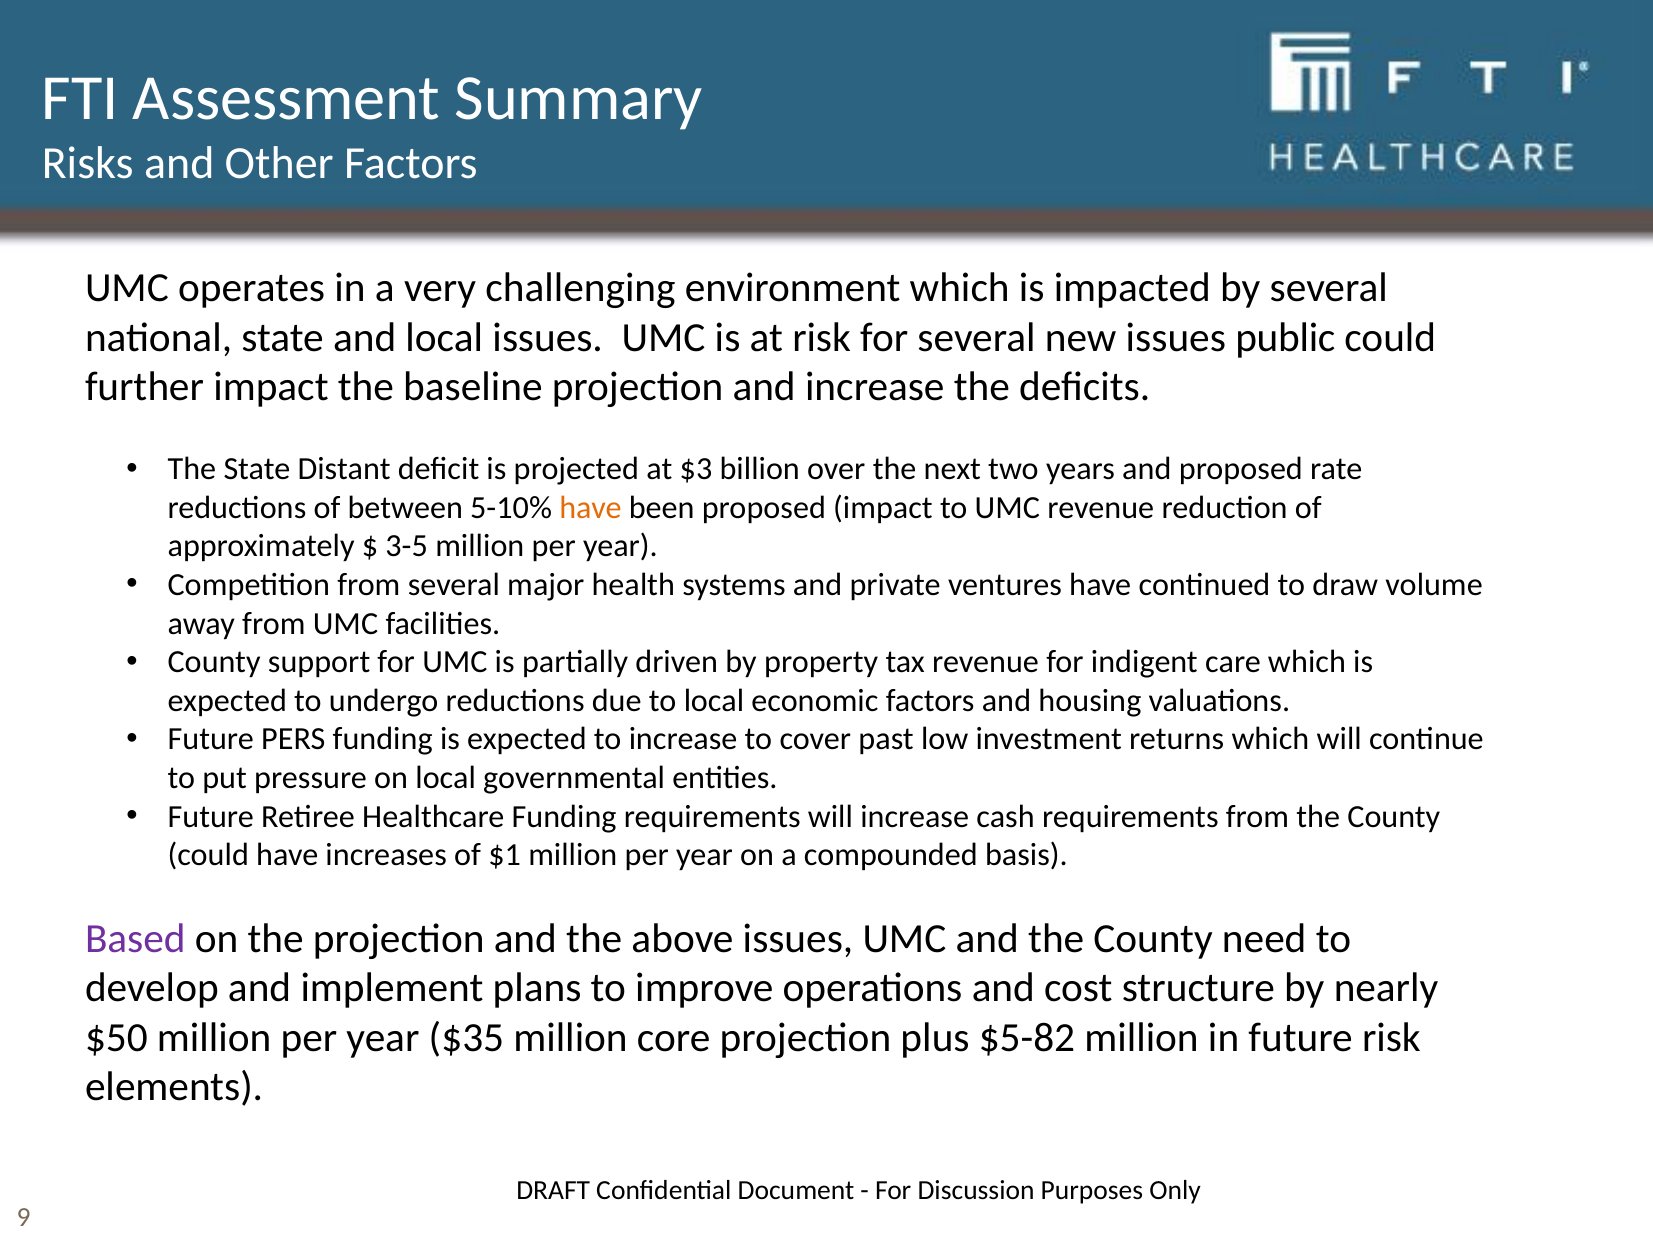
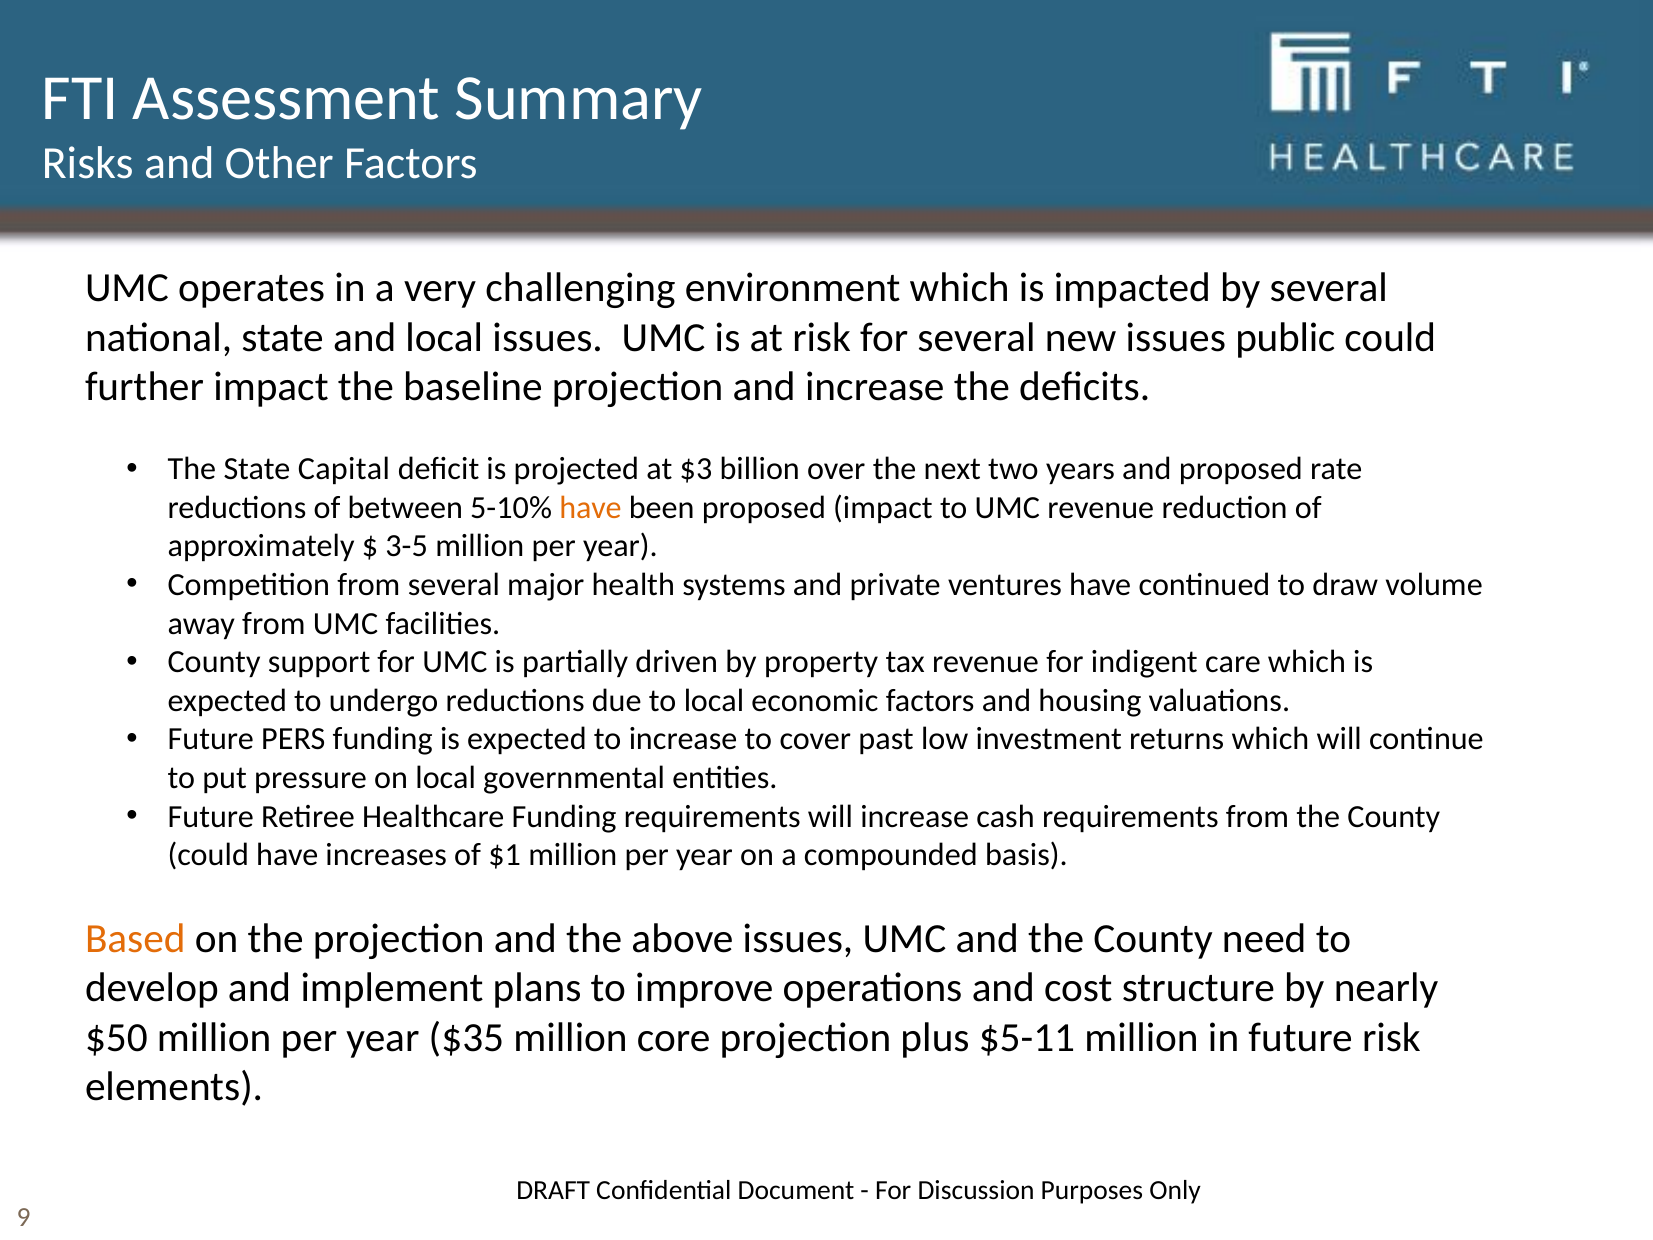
Distant: Distant -> Capital (344, 469)
Based colour: purple -> orange (135, 938)
$5-82: $5-82 -> $5-11 (1027, 1037)
